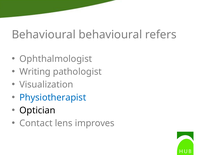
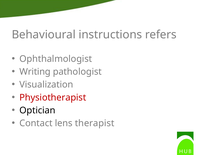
Behavioural behavioural: behavioural -> instructions (110, 35)
Physiotherapist colour: blue -> red (53, 97)
improves: improves -> therapist (95, 123)
